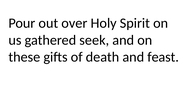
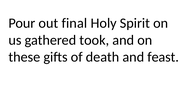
over: over -> final (74, 23)
seek: seek -> took (94, 40)
